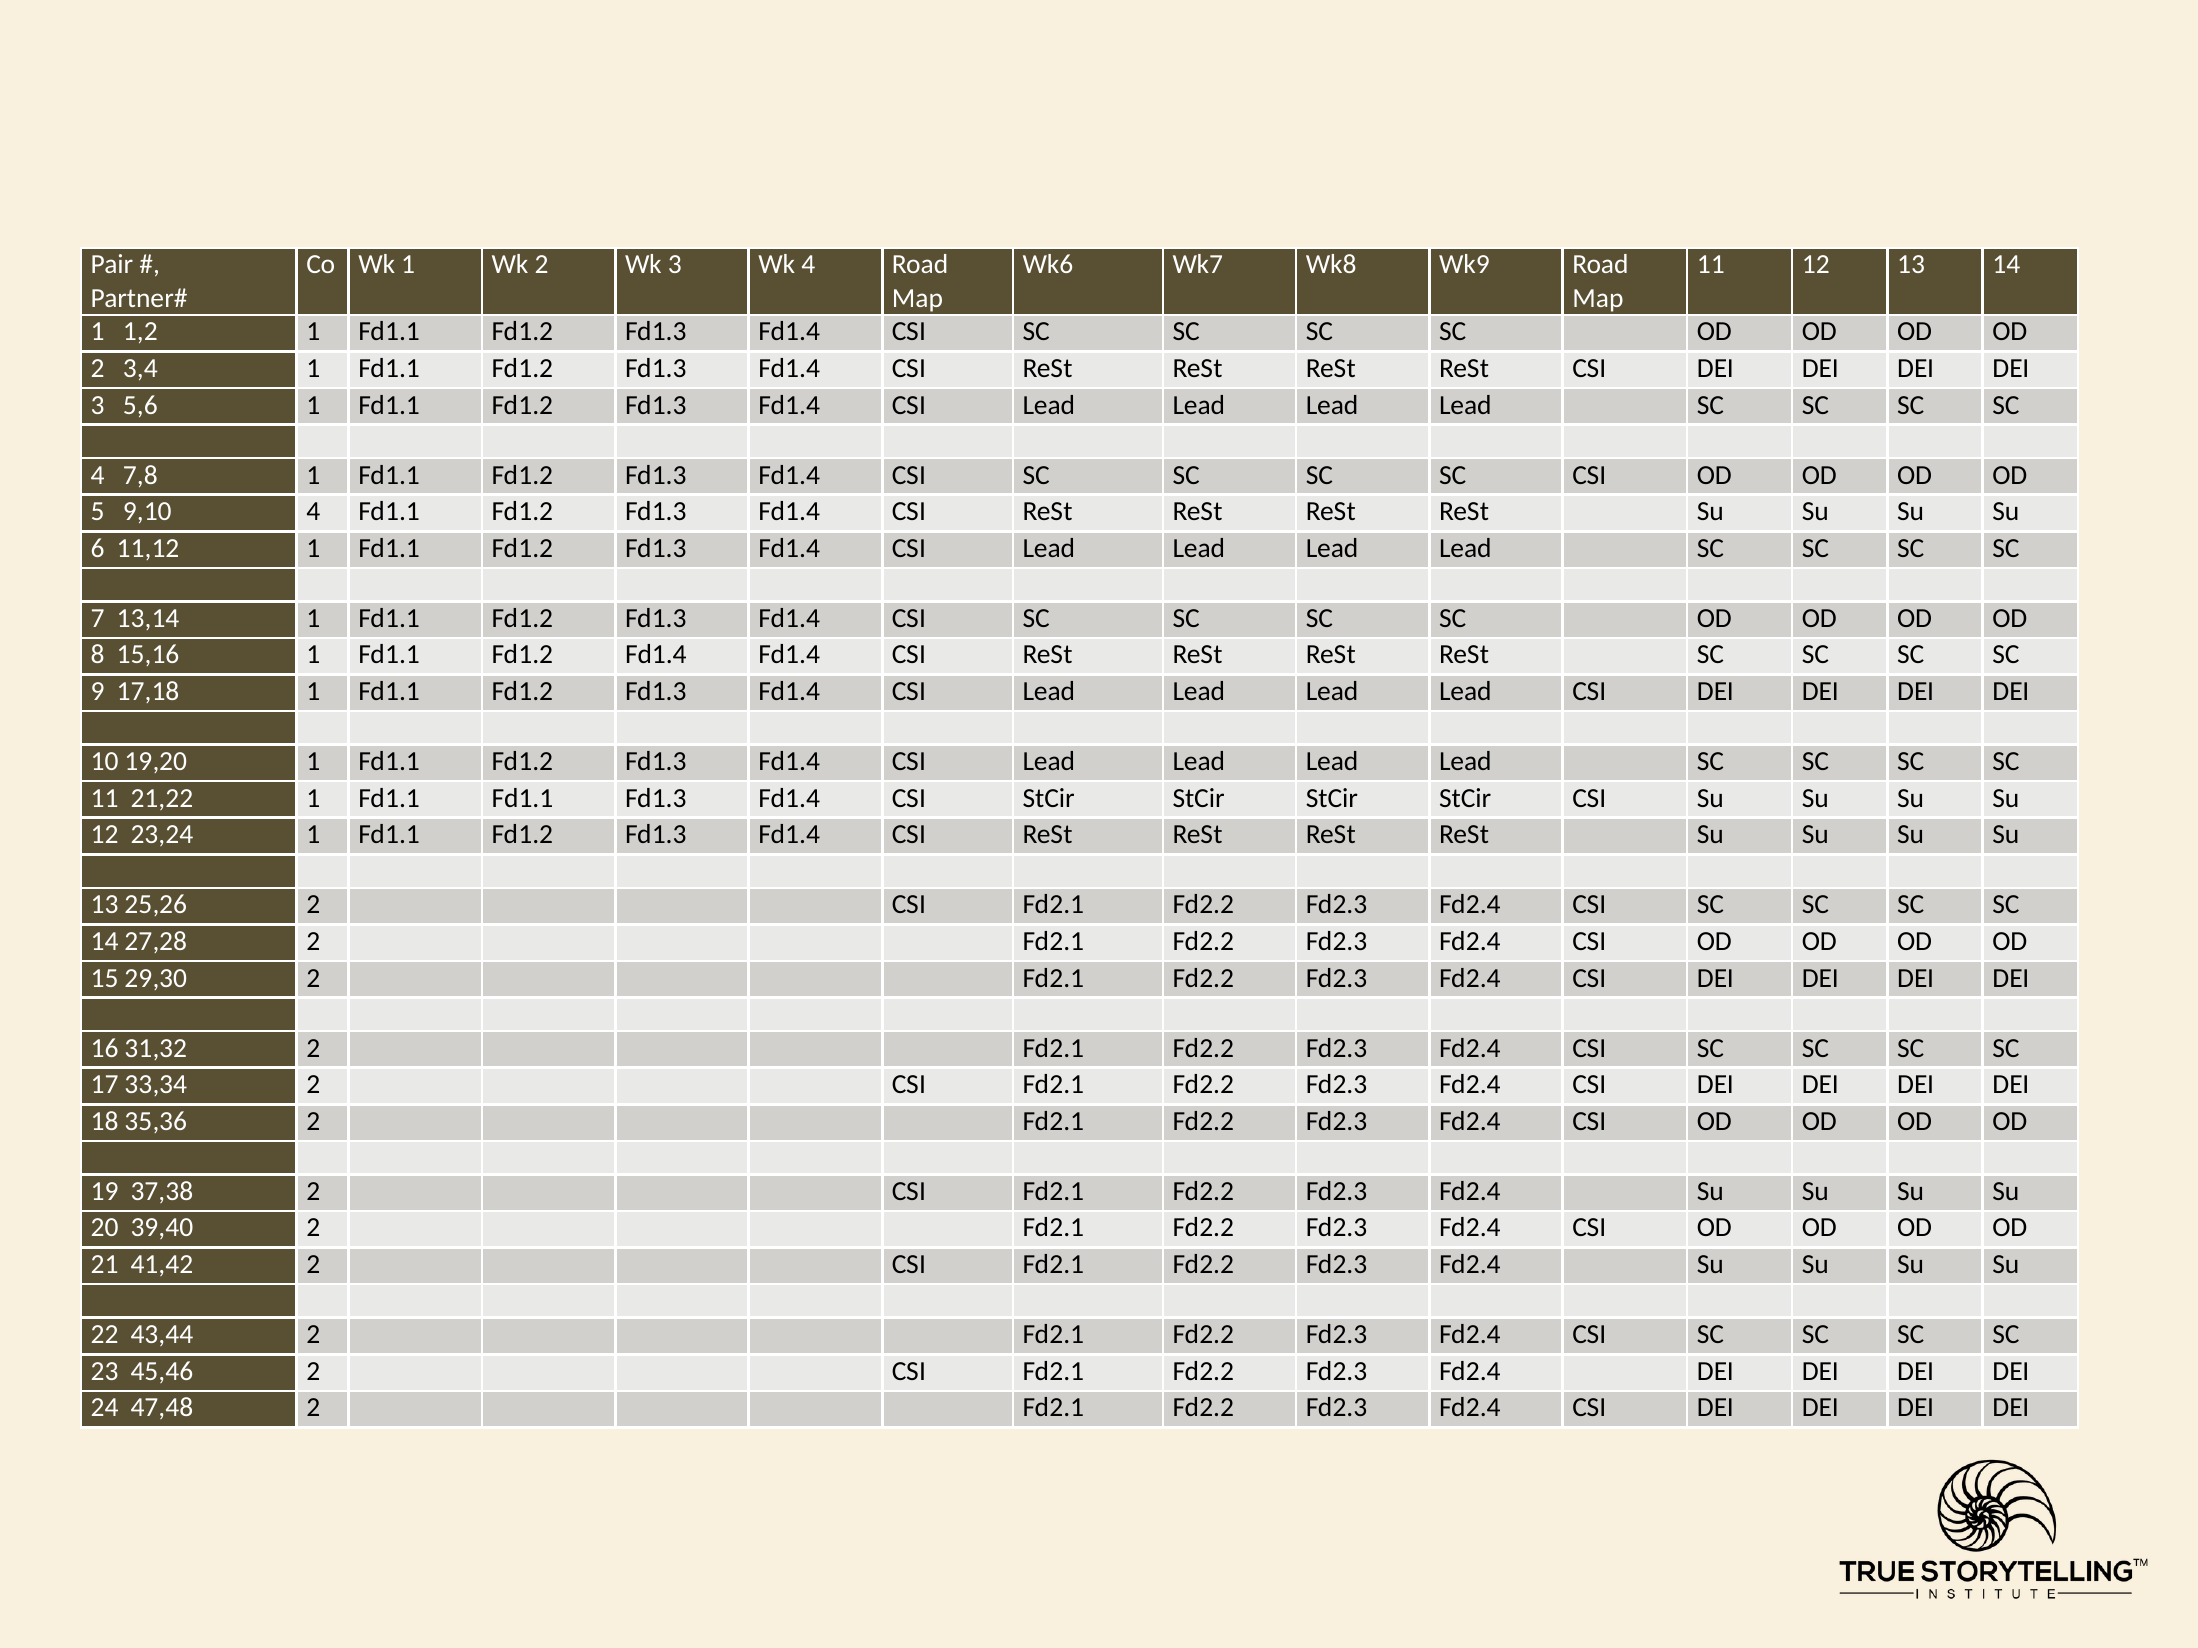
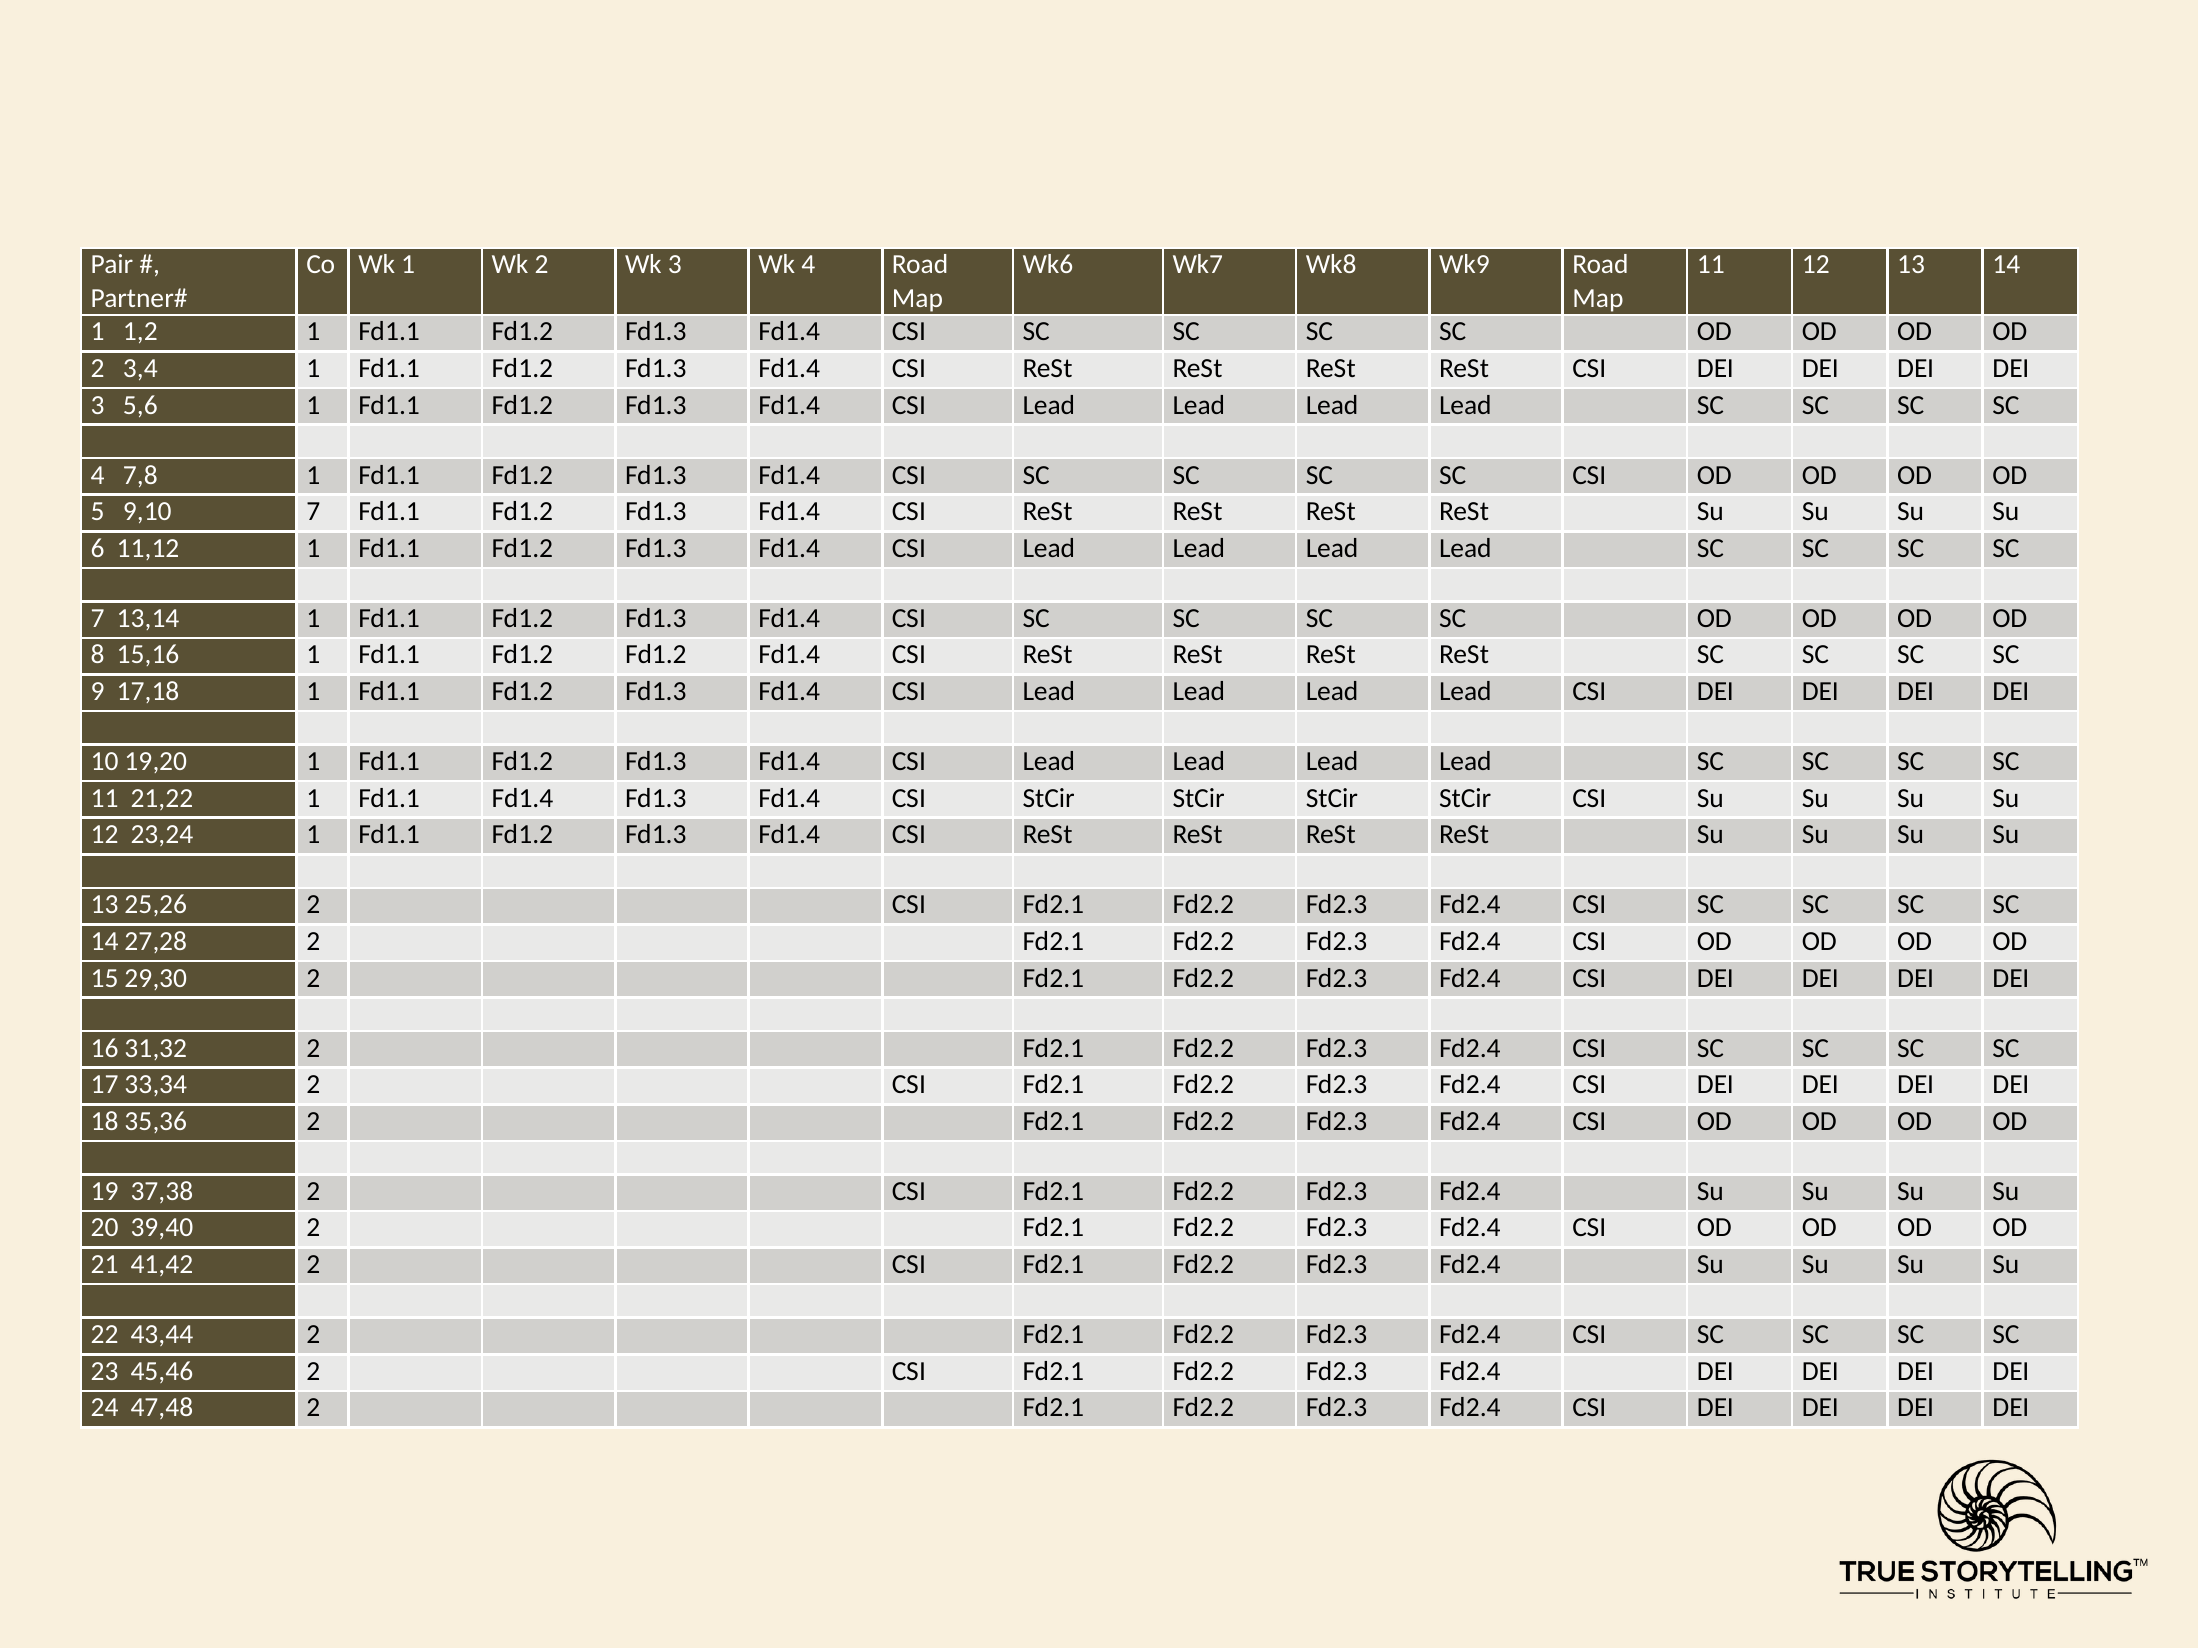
9,10 4: 4 -> 7 (313, 512)
Fd1.2 Fd1.4: Fd1.4 -> Fd1.2 (656, 655)
Fd1.1 Fd1.1: Fd1.1 -> Fd1.4 (522, 798)
